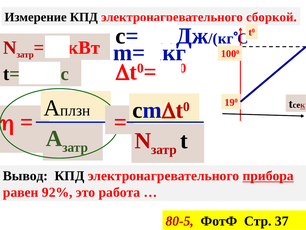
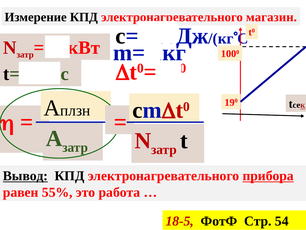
сборкой: сборкой -> магазин (271, 17)
Вывод underline: none -> present (25, 176)
92%: 92% -> 55% (57, 192)
80-5: 80-5 -> 18-5 (180, 221)
37: 37 -> 54 (282, 221)
